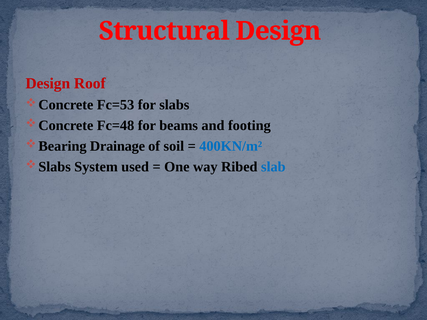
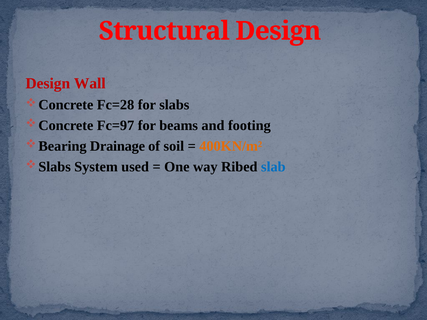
Roof: Roof -> Wall (90, 84)
Fc=53: Fc=53 -> Fc=28 (116, 105)
Fc=48: Fc=48 -> Fc=97 (116, 126)
400KN/m² colour: blue -> orange (231, 146)
